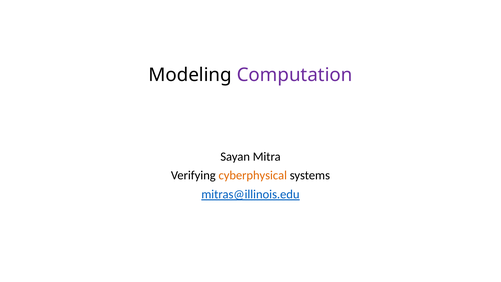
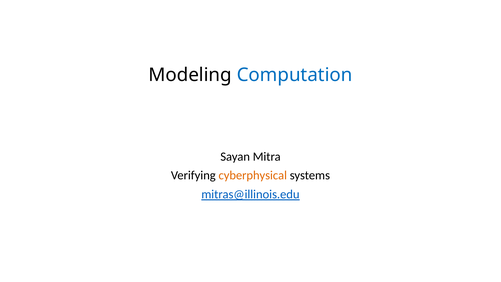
Computation colour: purple -> blue (295, 75)
